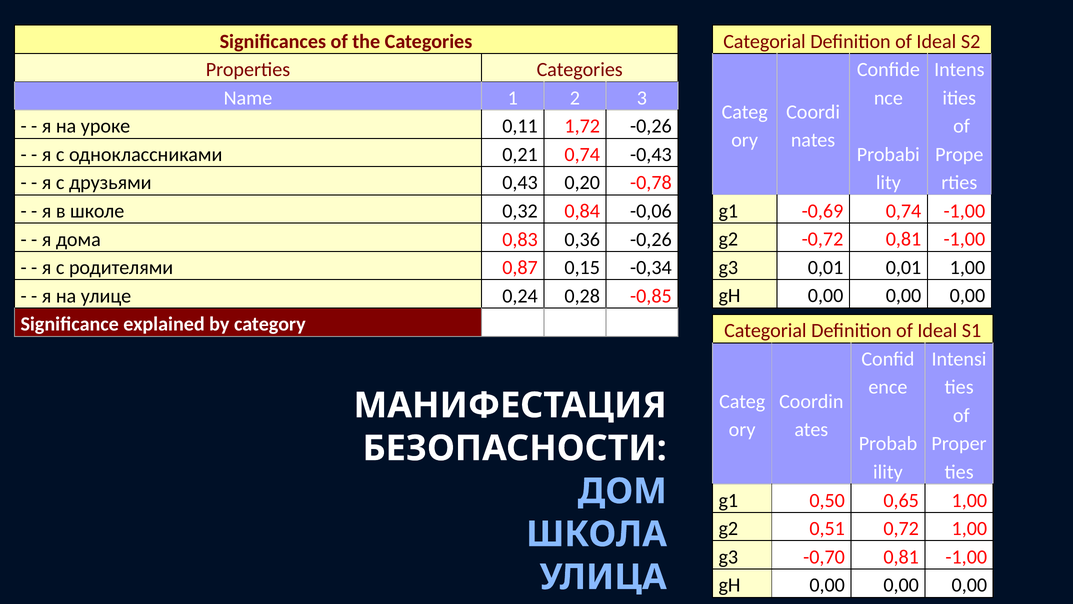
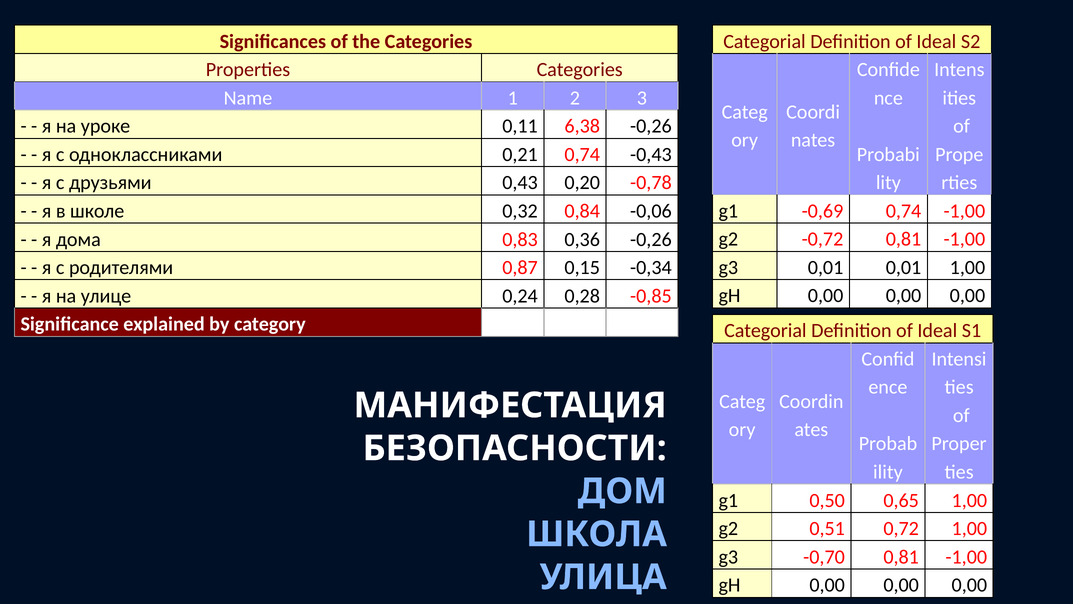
1,72: 1,72 -> 6,38 (582, 126)
